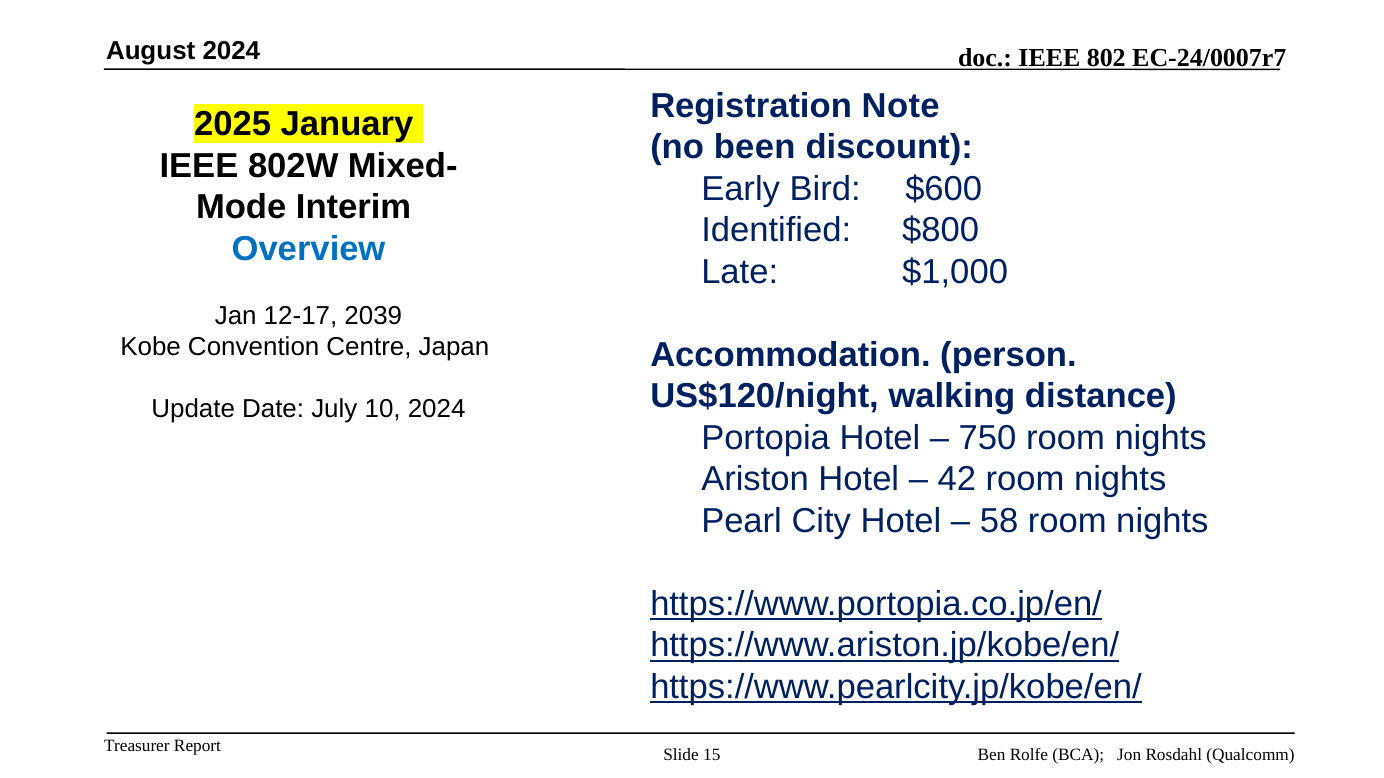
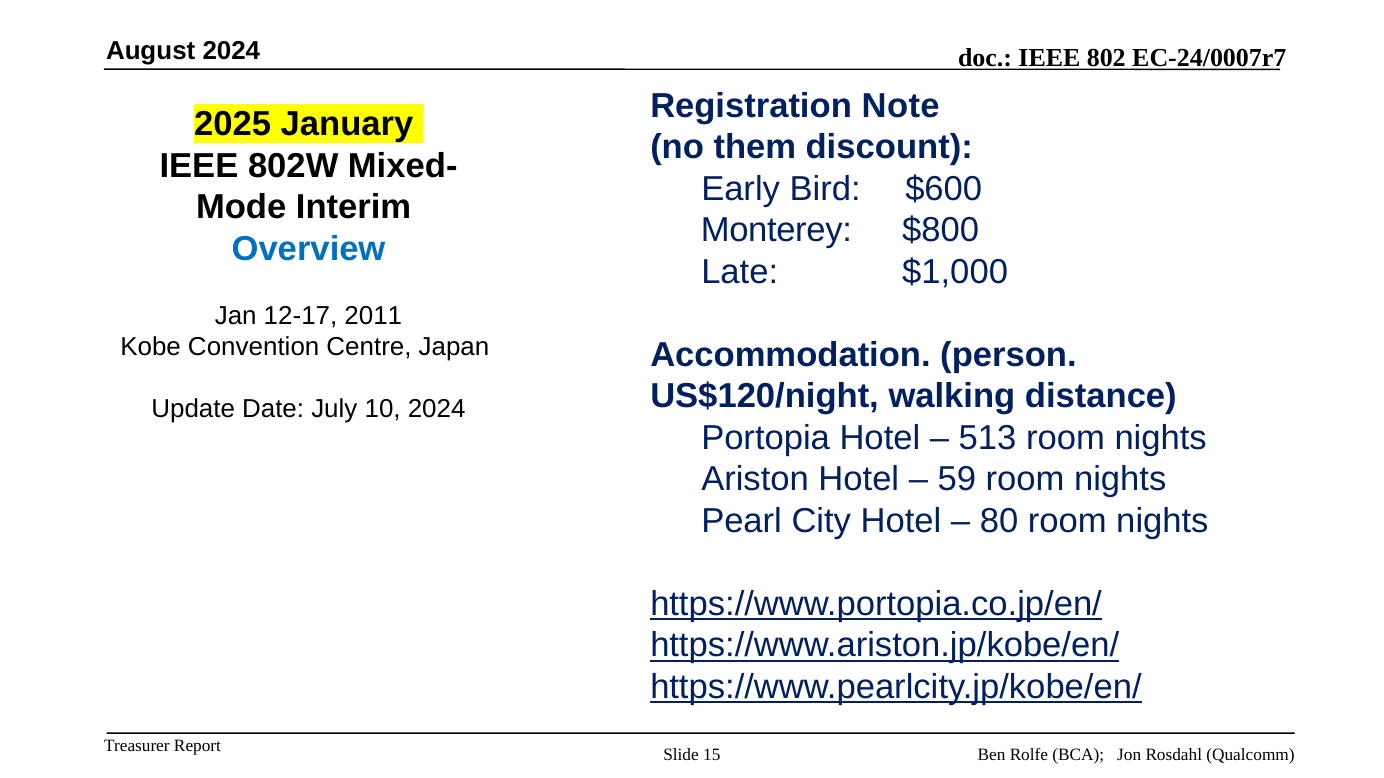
been: been -> them (755, 148)
Identified: Identified -> Monterey (776, 231)
2039: 2039 -> 2011 (373, 316)
750: 750 -> 513 (988, 438)
42: 42 -> 59 (957, 480)
58: 58 -> 80 (999, 521)
